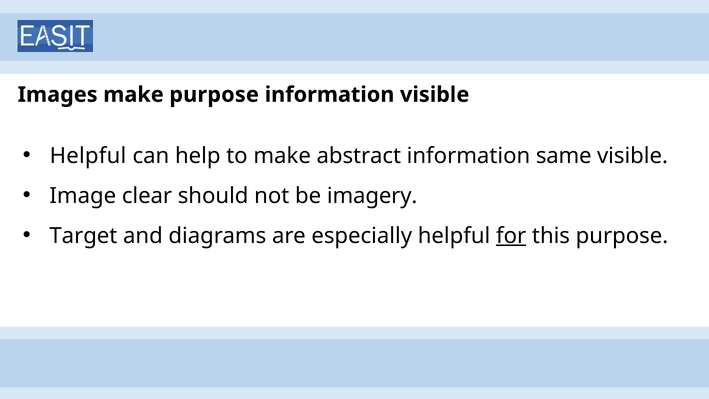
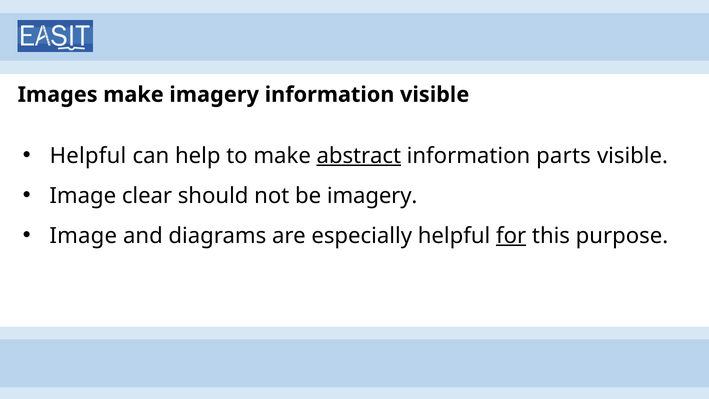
make purpose: purpose -> imagery (214, 95)
abstract underline: none -> present (359, 156)
same: same -> parts (564, 156)
Target: Target -> Image (83, 236)
